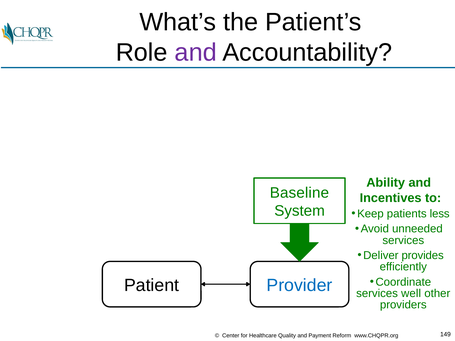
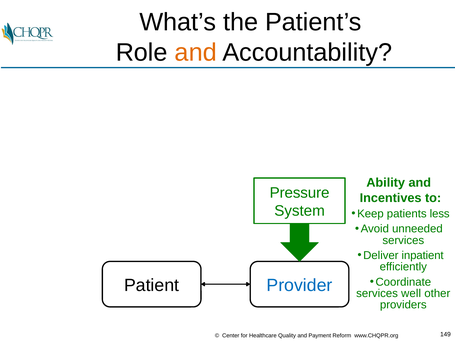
and colour: purple -> orange (196, 53)
Baseline: Baseline -> Pressure (300, 193)
provides: provides -> inpatient (423, 256)
